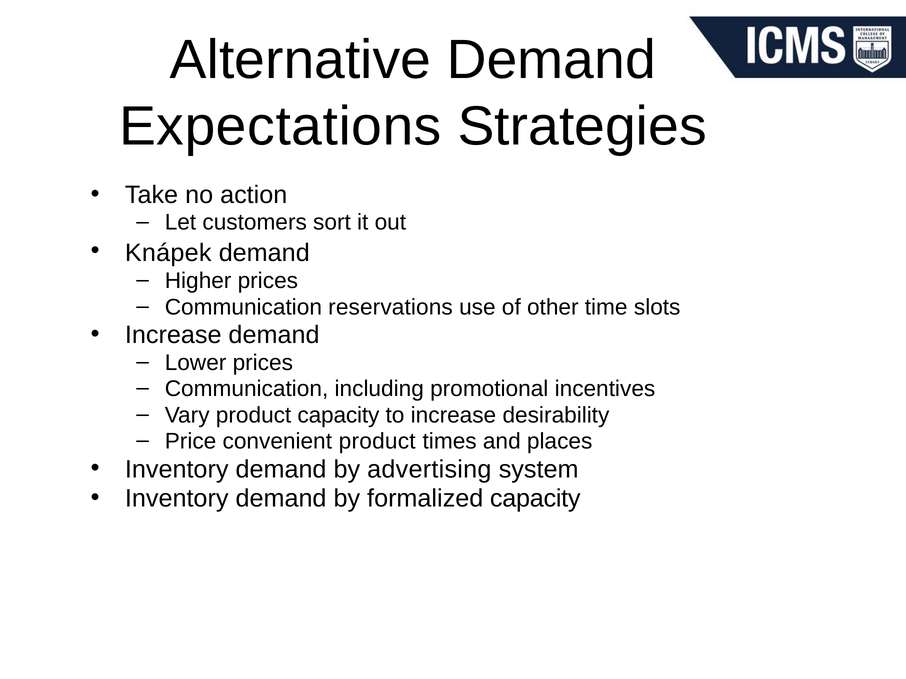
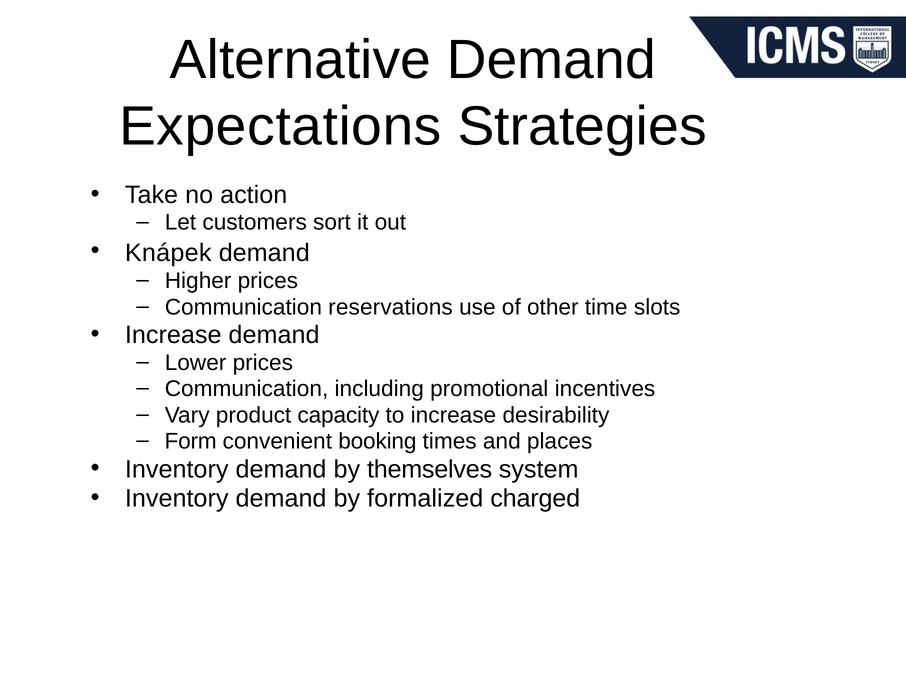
Price: Price -> Form (191, 442)
convenient product: product -> booking (377, 442)
advertising: advertising -> themselves (430, 470)
formalized capacity: capacity -> charged (535, 499)
